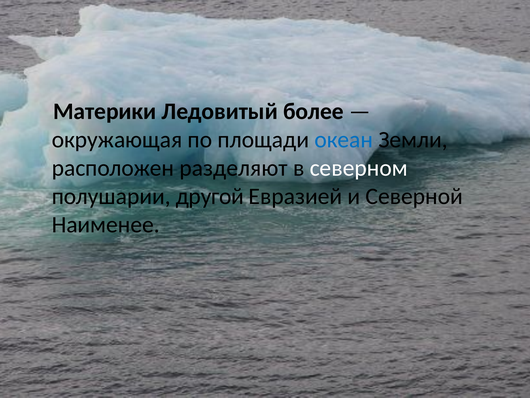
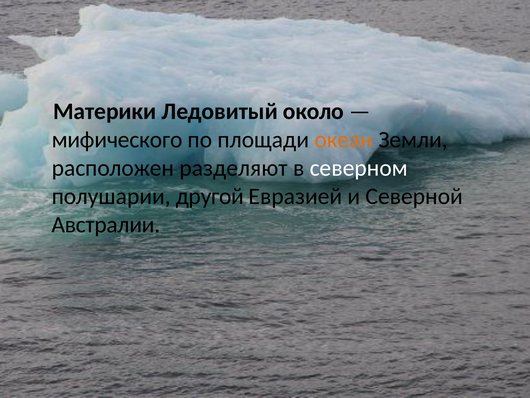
более: более -> около (313, 111)
окружающая: окружающая -> мифического (117, 139)
океан colour: blue -> orange (344, 139)
Наименее: Наименее -> Австралии (106, 224)
